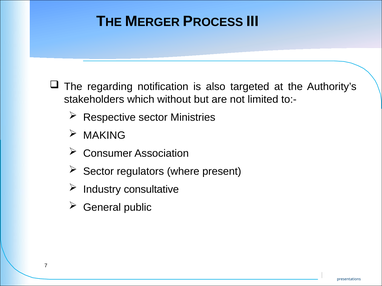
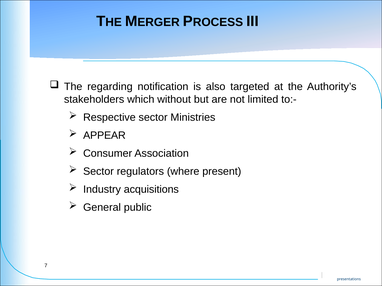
MAKING: MAKING -> APPEAR (104, 136)
consultative: consultative -> acquisitions (151, 190)
